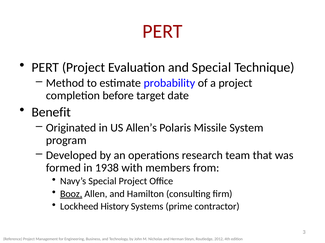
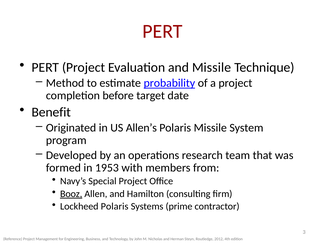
and Special: Special -> Missile (212, 68)
probability underline: none -> present (169, 83)
1938: 1938 -> 1953 (107, 168)
Lockheed History: History -> Polaris (115, 207)
